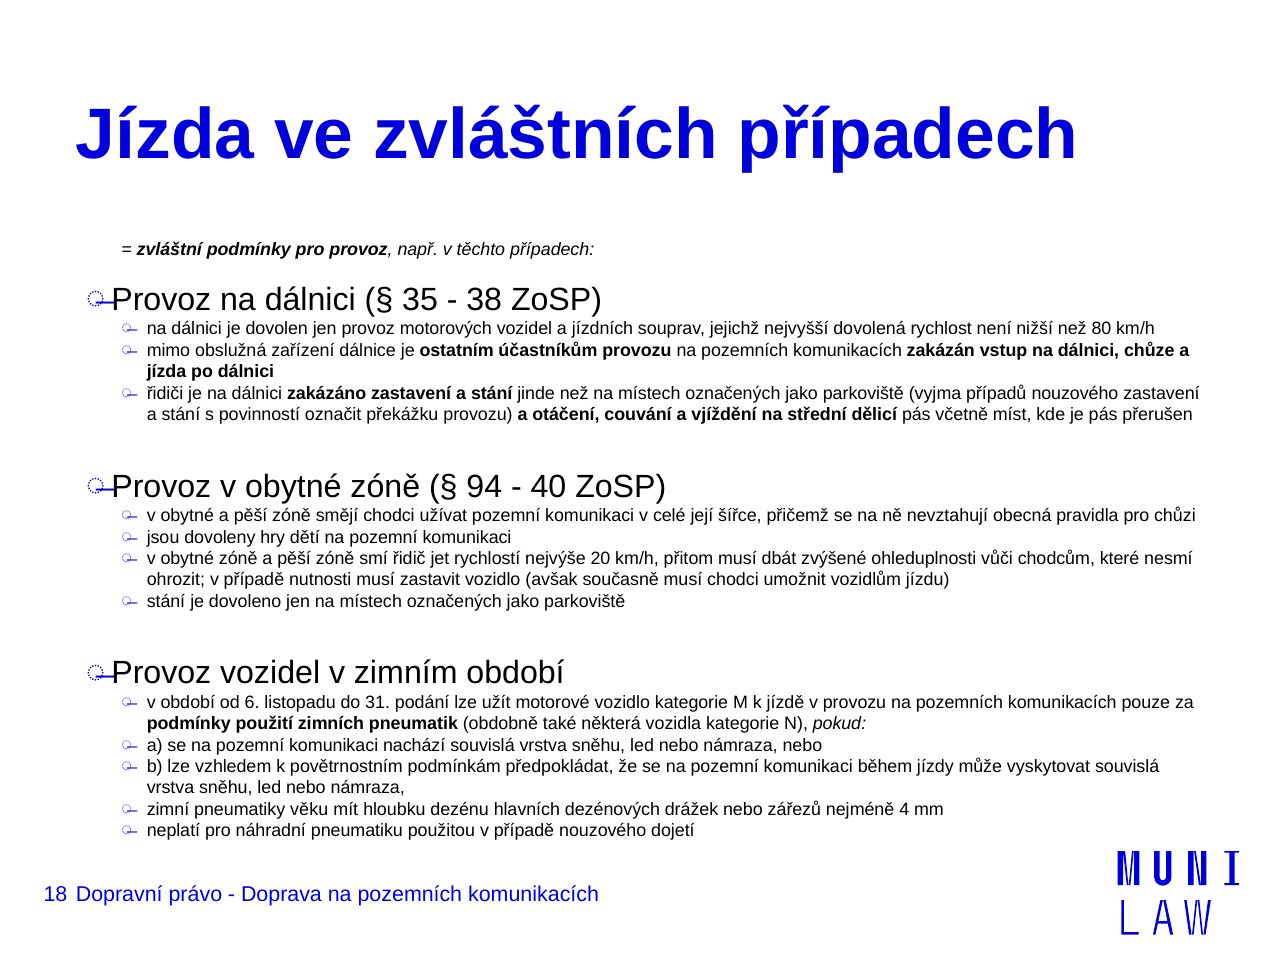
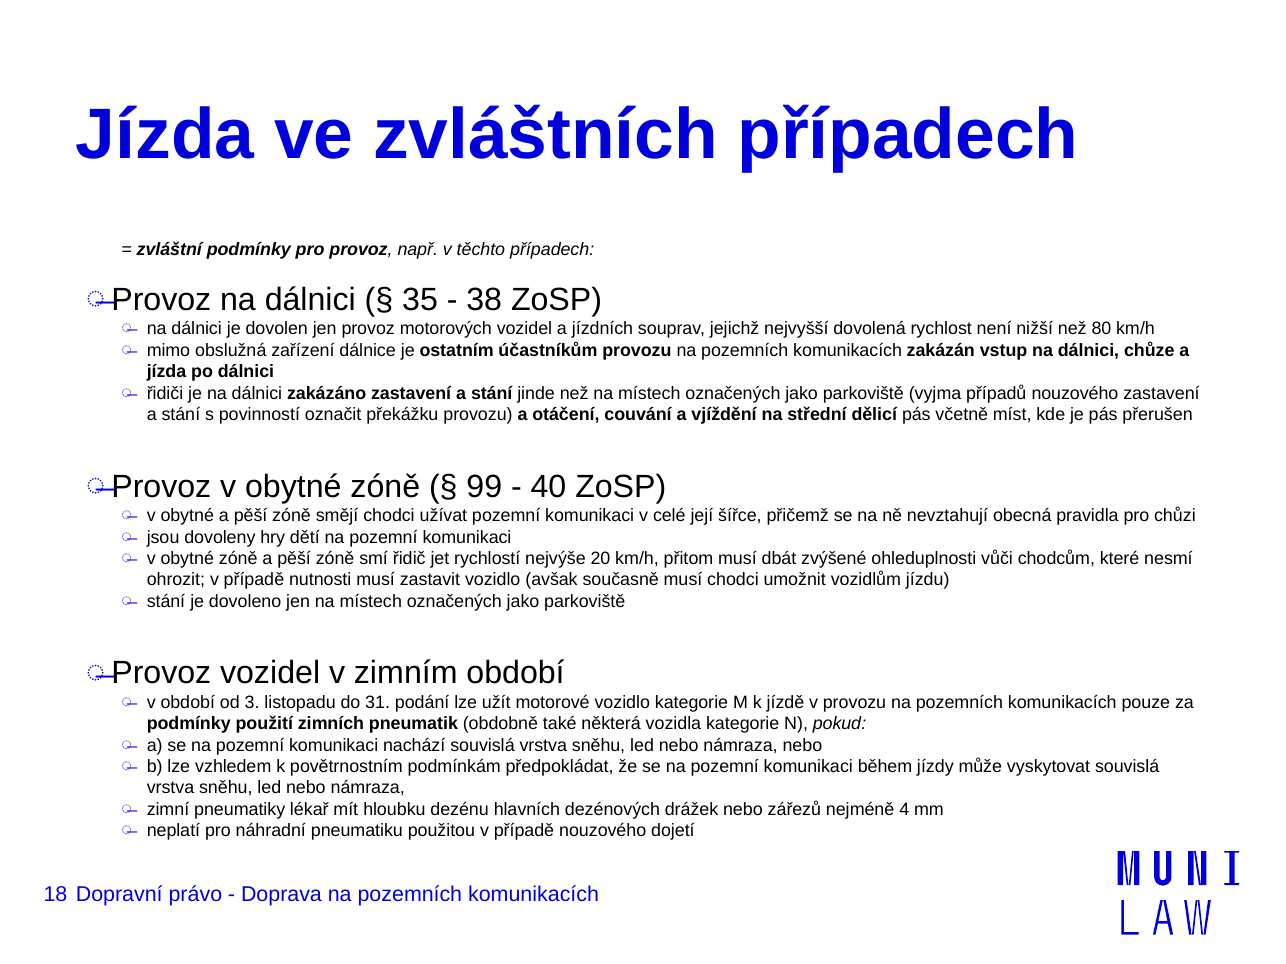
94: 94 -> 99 (484, 487)
6: 6 -> 3 (252, 703)
věku: věku -> lékař (309, 810)
